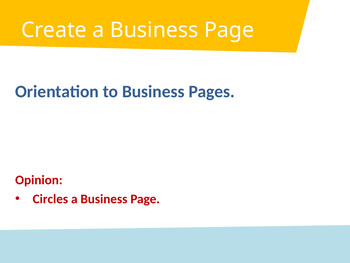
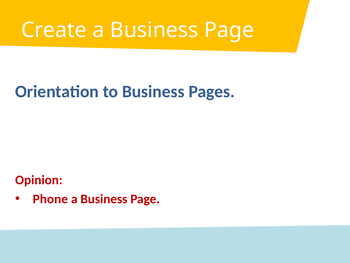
Circles: Circles -> Phone (50, 199)
